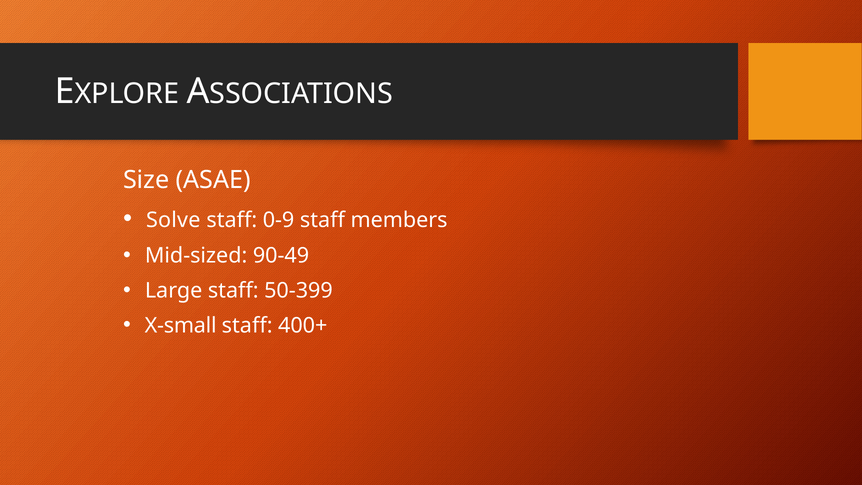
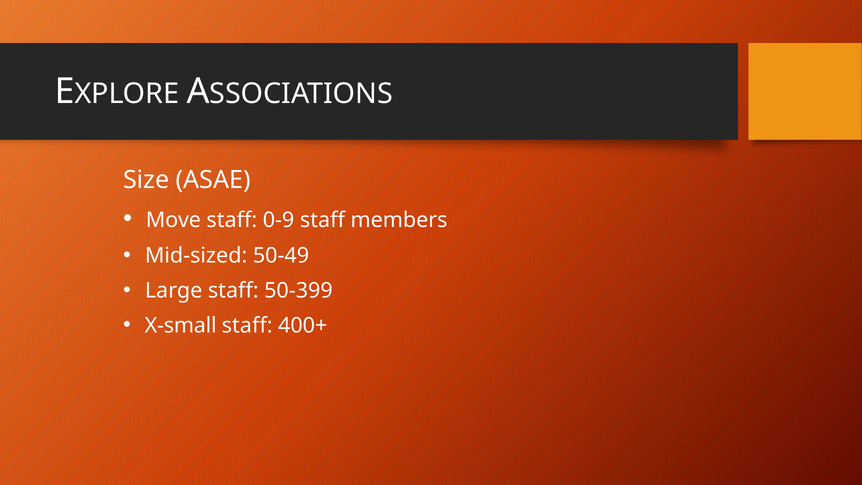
Solve: Solve -> Move (173, 220)
90-49: 90-49 -> 50-49 (281, 256)
